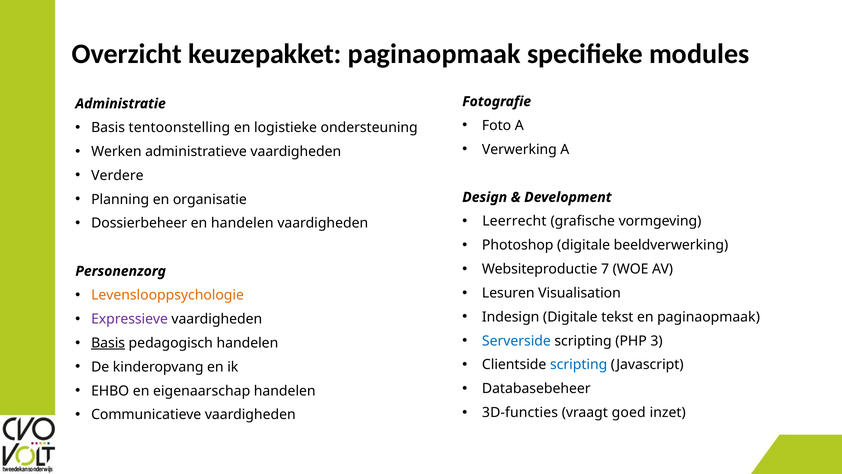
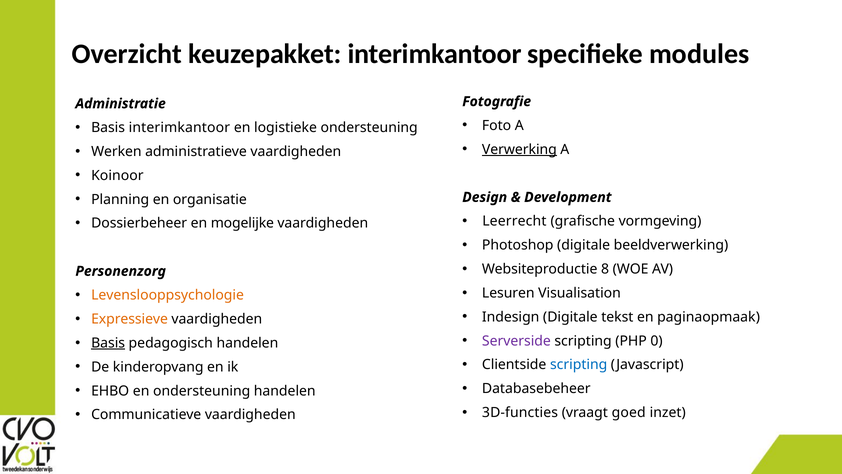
keuzepakket paginaopmaak: paginaopmaak -> interimkantoor (435, 54)
Basis tentoonstelling: tentoonstelling -> interimkantoor (179, 127)
Verwerking underline: none -> present (519, 149)
Verdere: Verdere -> Koinoor (117, 175)
en handelen: handelen -> mogelijke (242, 223)
7: 7 -> 8 (605, 269)
Expressieve colour: purple -> orange (130, 319)
Serverside colour: blue -> purple (516, 341)
3: 3 -> 0 (657, 341)
en eigenaarschap: eigenaarschap -> ondersteuning (202, 391)
